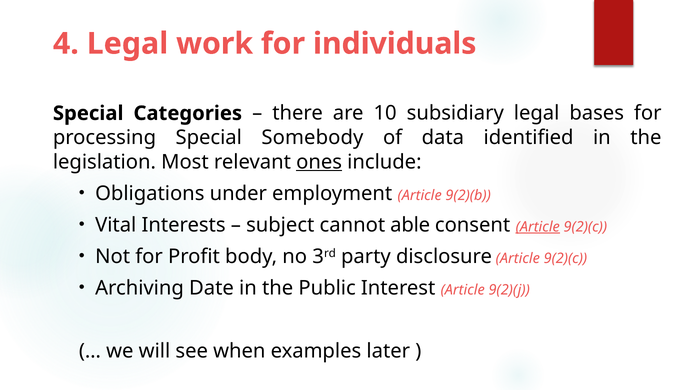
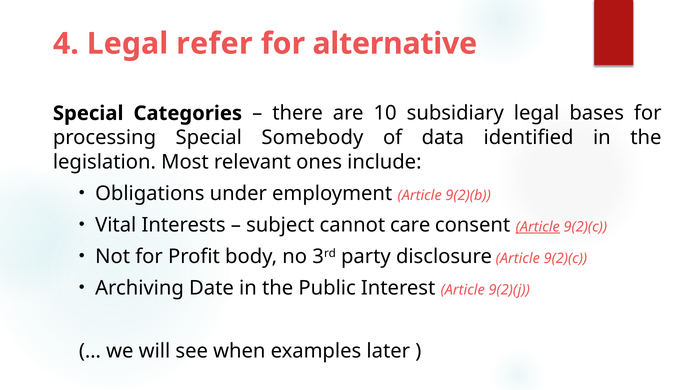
work: work -> refer (214, 44)
individuals: individuals -> alternative (395, 44)
ones underline: present -> none (319, 162)
able: able -> care (410, 225)
